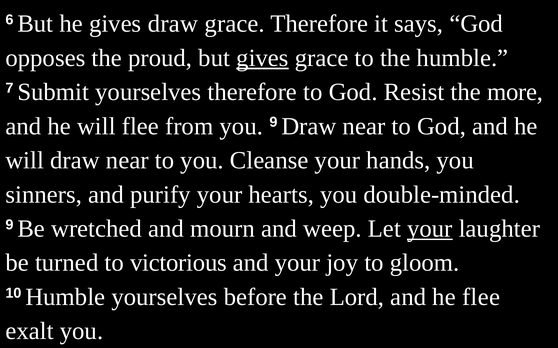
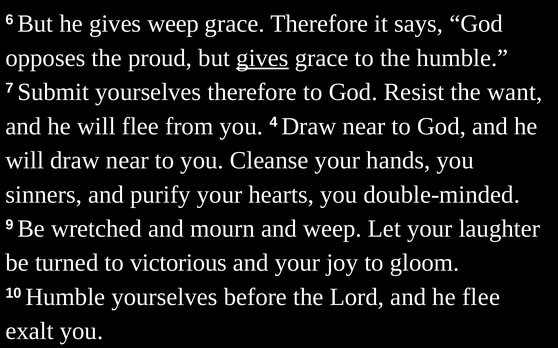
gives draw: draw -> weep (173, 24)
more: more -> want (515, 92)
you 9: 9 -> 4 (273, 122)
your underline: present -> none (430, 229)
